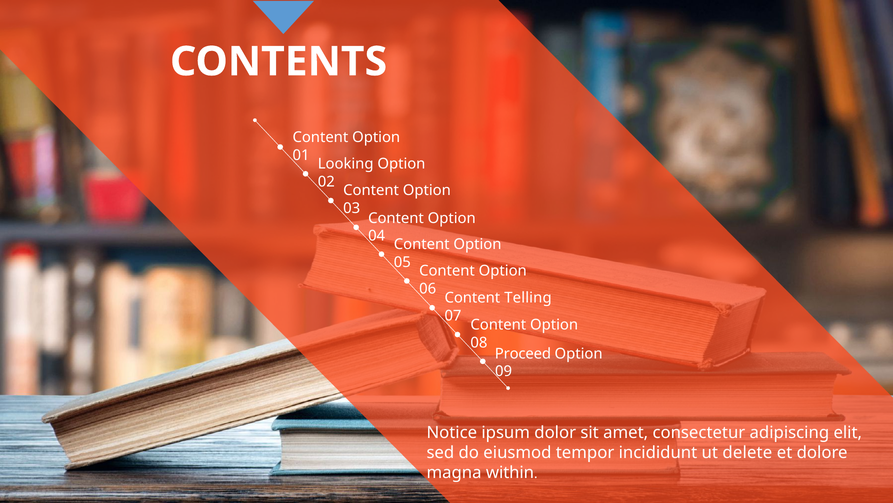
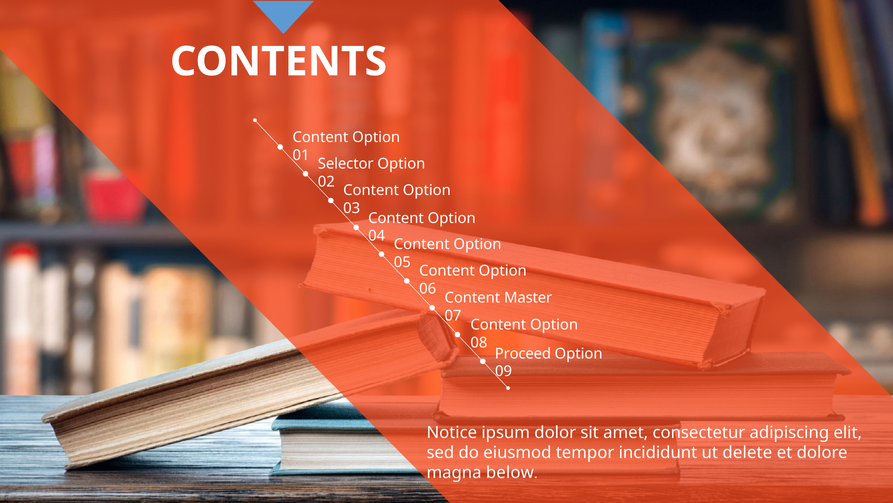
Looking: Looking -> Selector (346, 164)
Telling: Telling -> Master (528, 298)
within: within -> below (510, 472)
